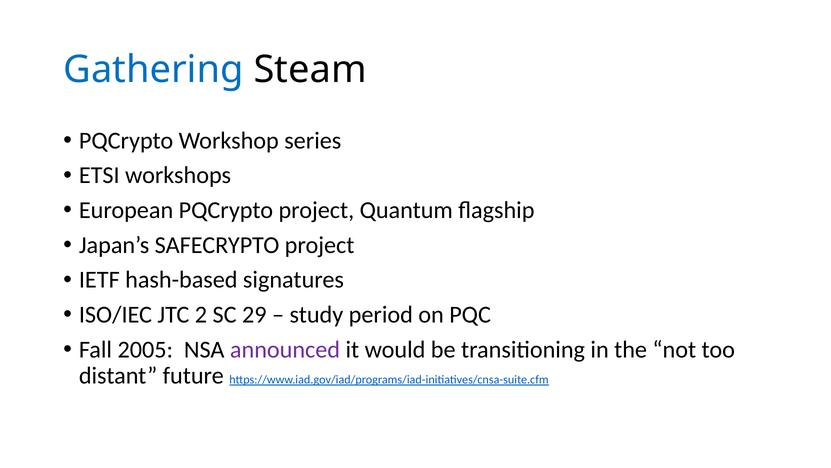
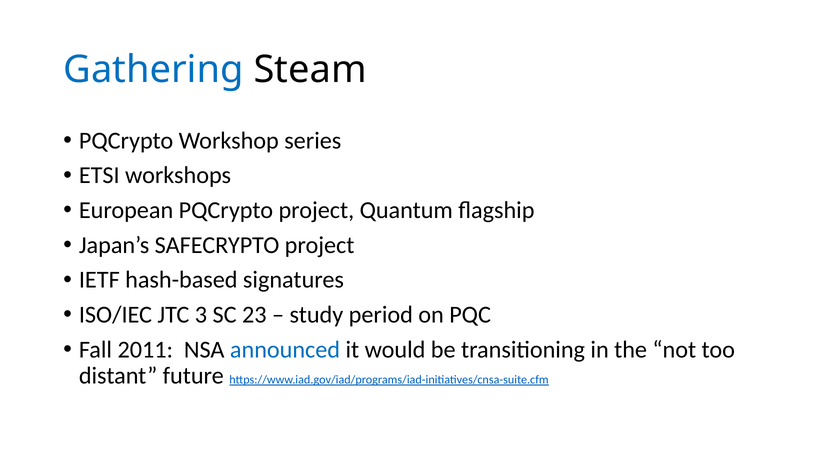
2: 2 -> 3 (201, 314)
29: 29 -> 23 (254, 314)
2005: 2005 -> 2011 (145, 349)
announced colour: purple -> blue (285, 349)
